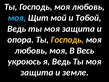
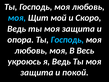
Тобой: Тобой -> Скоро (88, 18)
Господь colour: yellow -> light blue (67, 40)
земле: земле -> покой (75, 72)
